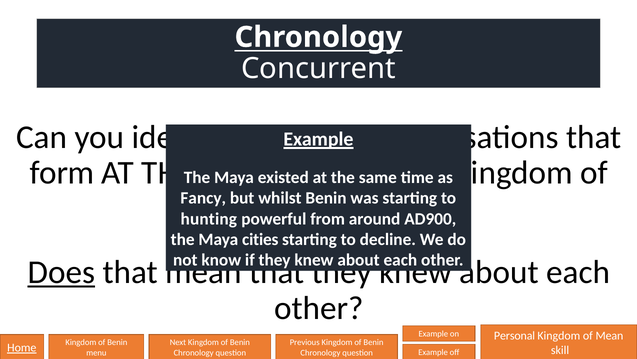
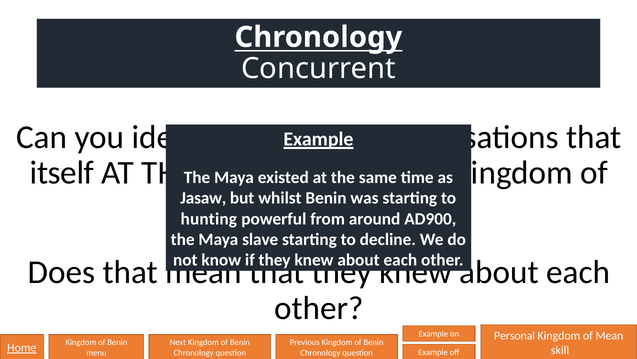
form: form -> itself (62, 173)
Fancy: Fancy -> Jasaw (203, 198)
cities: cities -> slave (260, 239)
Does underline: present -> none (61, 272)
